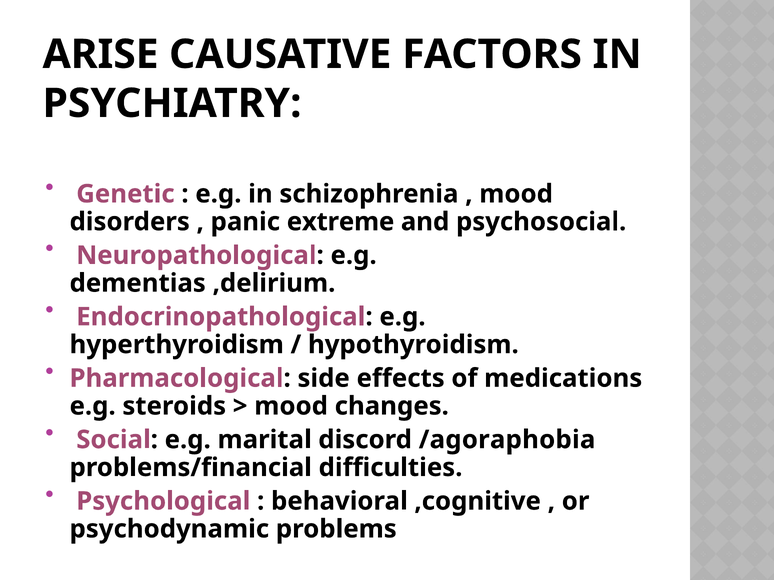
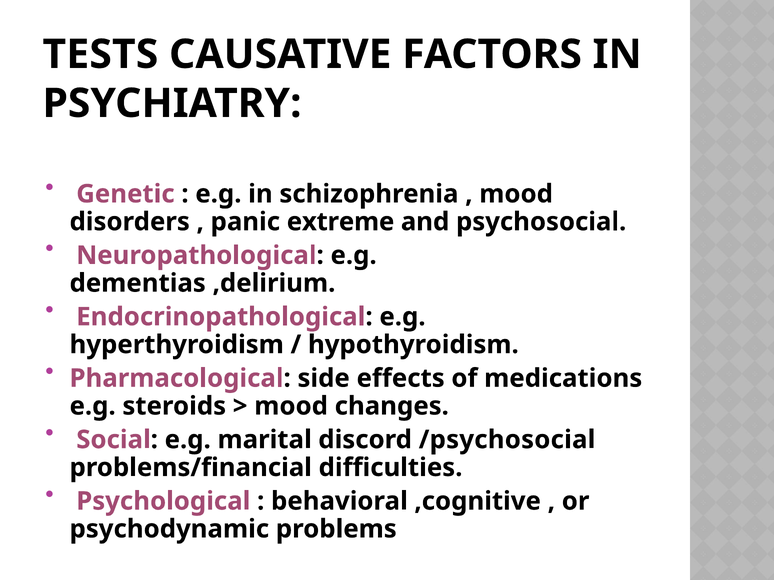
ARISE: ARISE -> TESTS (100, 54)
/agoraphobia: /agoraphobia -> /psychosocial (507, 440)
